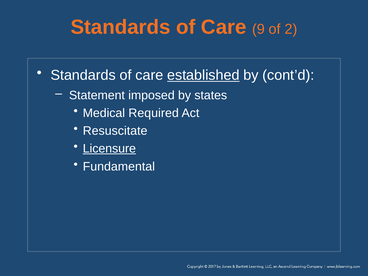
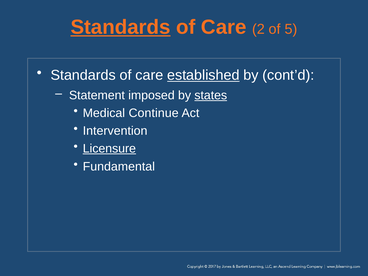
Standards underline: none -> present (121, 27)
9: 9 -> 2 (258, 29)
2: 2 -> 5 (291, 29)
states underline: none -> present (211, 95)
Required: Required -> Continue (154, 113)
Resuscitate: Resuscitate -> Intervention (115, 131)
